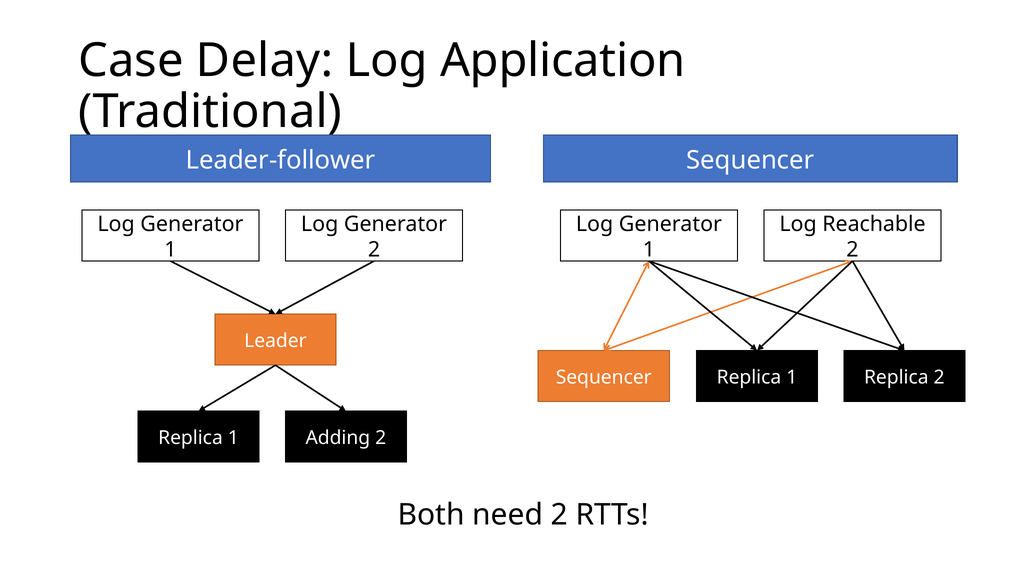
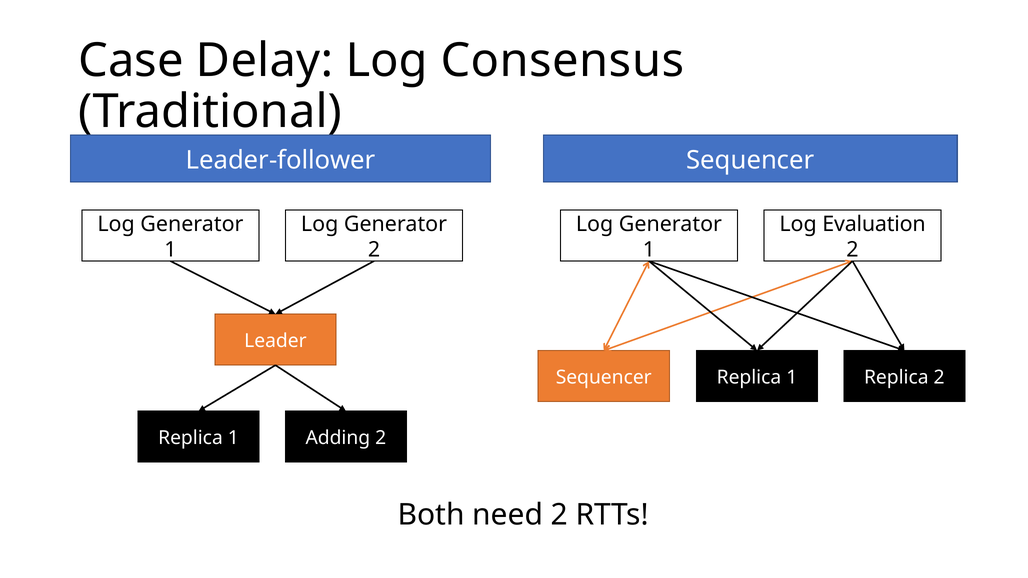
Application: Application -> Consensus (562, 61)
Reachable: Reachable -> Evaluation (874, 224)
